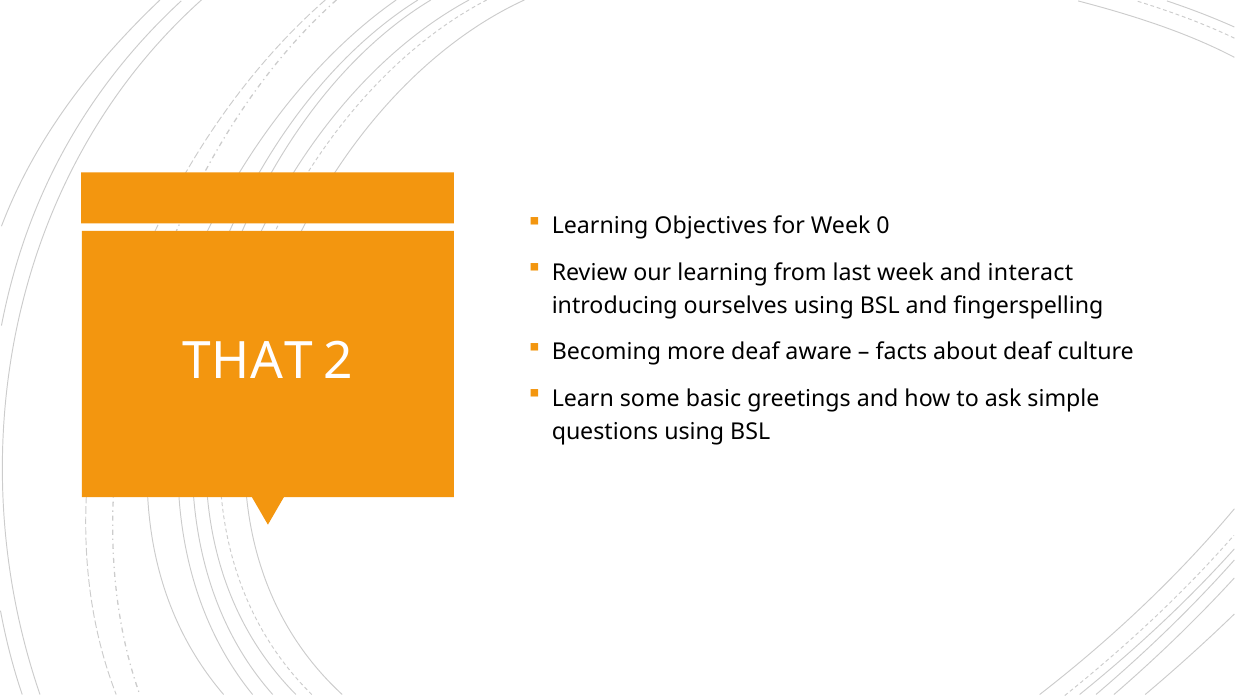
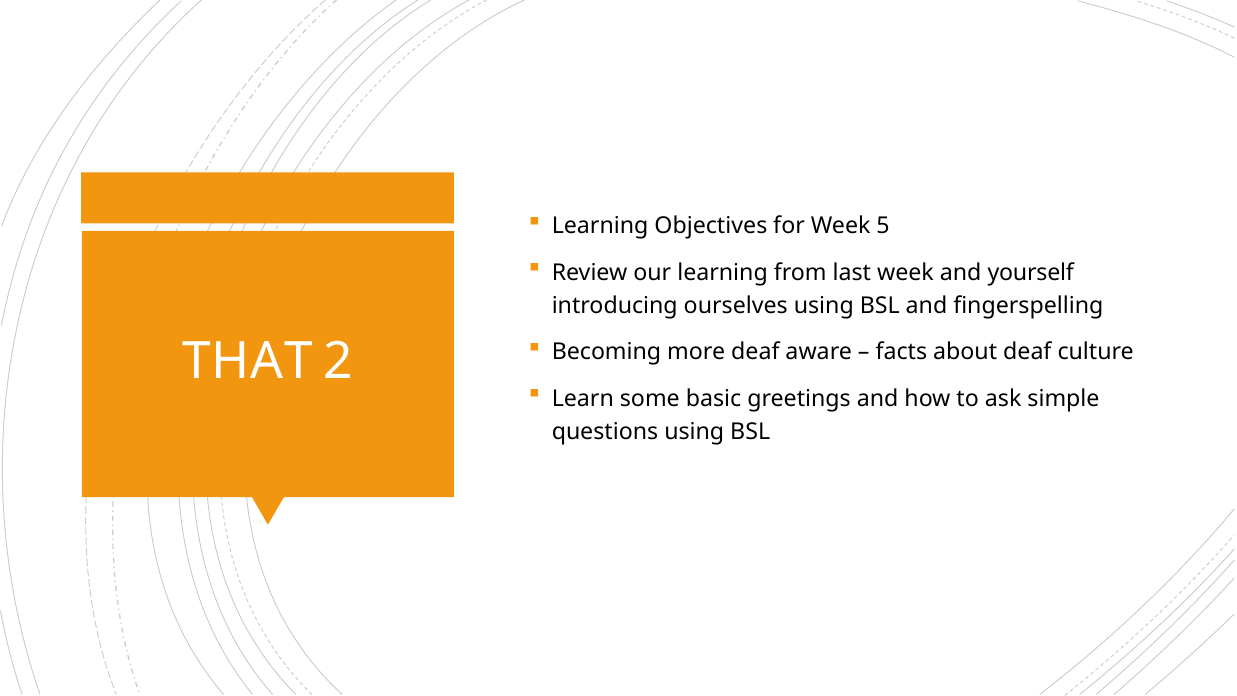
0: 0 -> 5 (883, 226)
interact: interact -> yourself (1031, 272)
